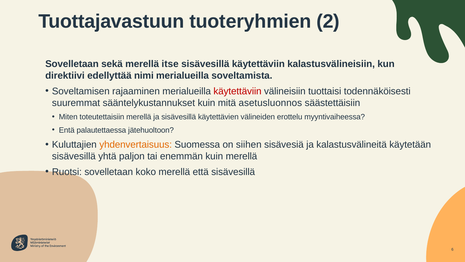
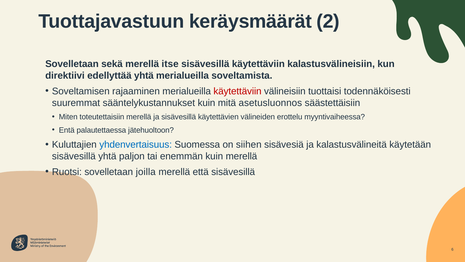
tuoteryhmien: tuoteryhmien -> keräysmäärät (250, 21)
edellyttää nimi: nimi -> yhtä (144, 76)
yhdenvertaisuus colour: orange -> blue (136, 144)
koko: koko -> joilla (146, 172)
